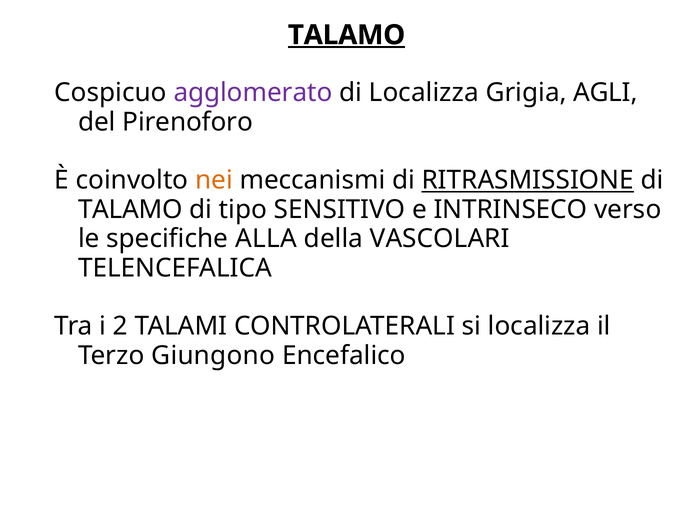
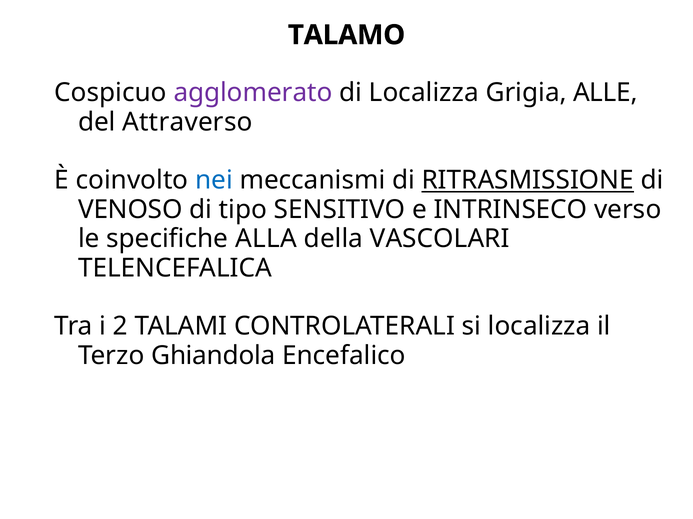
TALAMO underline: present -> none (347, 35)
AGLI: AGLI -> ALLE (605, 93)
Pirenoforo: Pirenoforo -> Attraverso (187, 122)
nei colour: orange -> blue (214, 181)
TALAMO: TALAMO -> VENOSO (130, 210)
Giungono: Giungono -> Ghiandola (213, 356)
